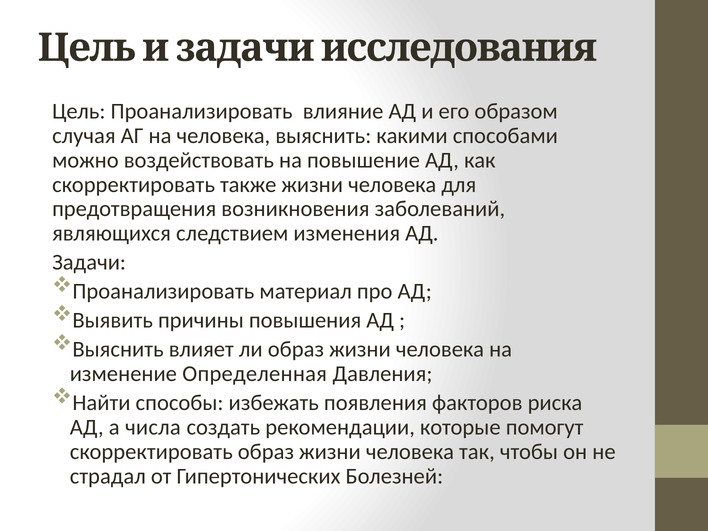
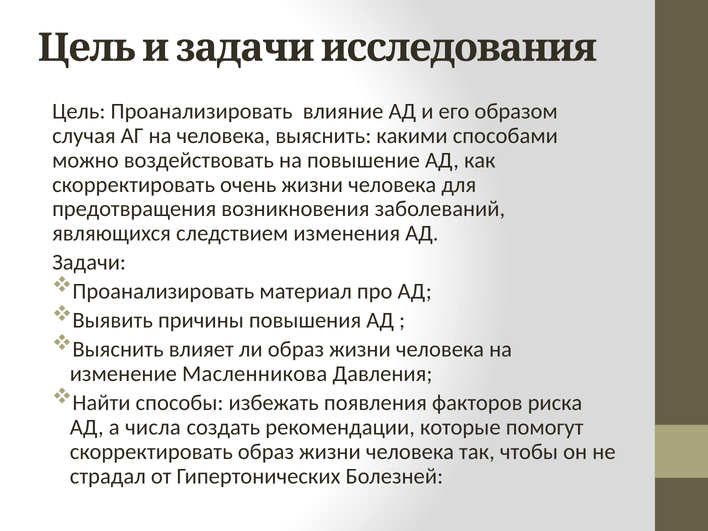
также: также -> очень (248, 185)
Определенная: Определенная -> Масленникова (255, 374)
